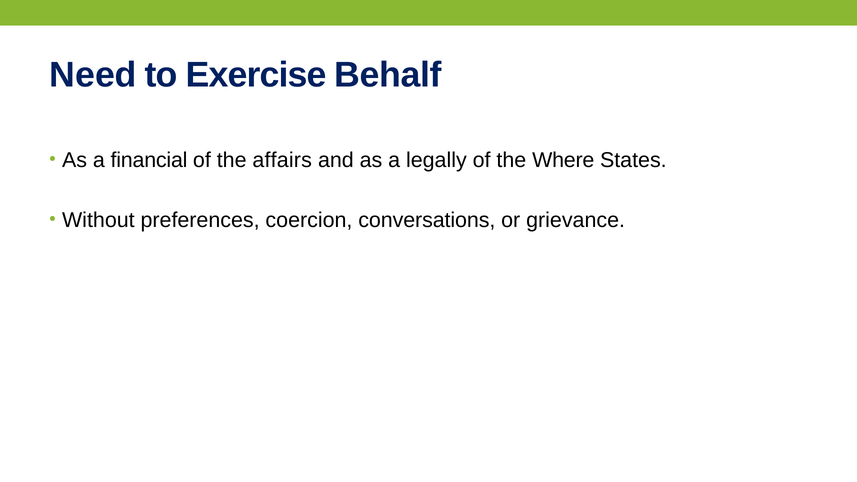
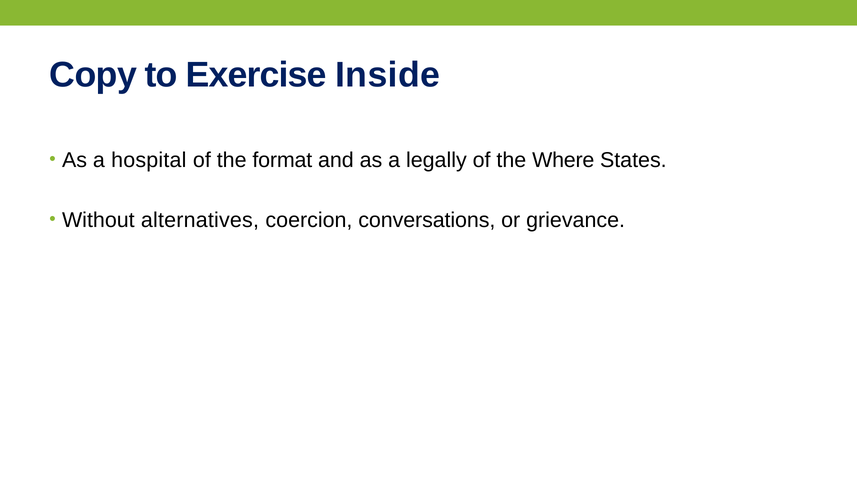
Need: Need -> Copy (93, 75)
Behalf: Behalf -> Inside (388, 75)
financial: financial -> hospital (149, 160)
affairs: affairs -> format (282, 160)
preferences: preferences -> alternatives (200, 220)
